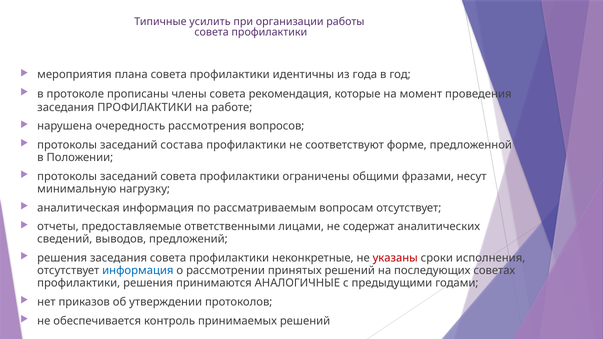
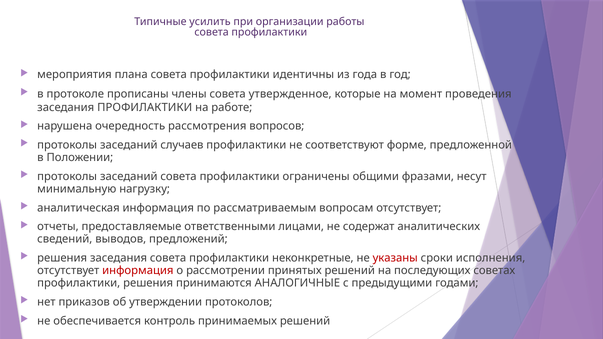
рекомендация: рекомендация -> утвержденное (290, 94)
состава: состава -> случаев (182, 145)
информация colour: blue -> red (138, 271)
